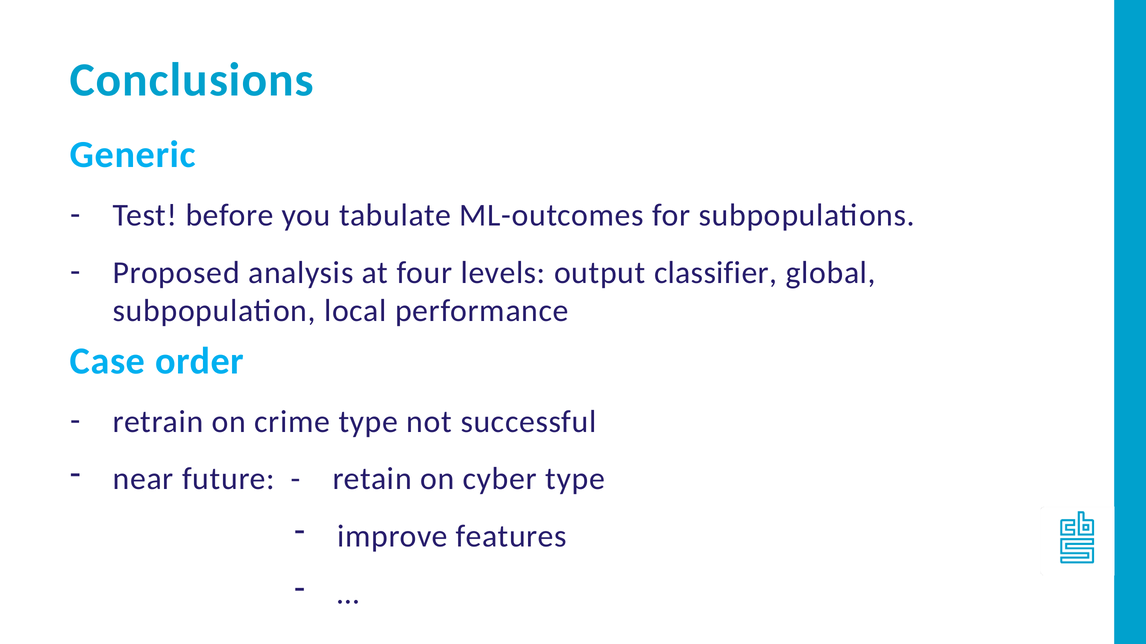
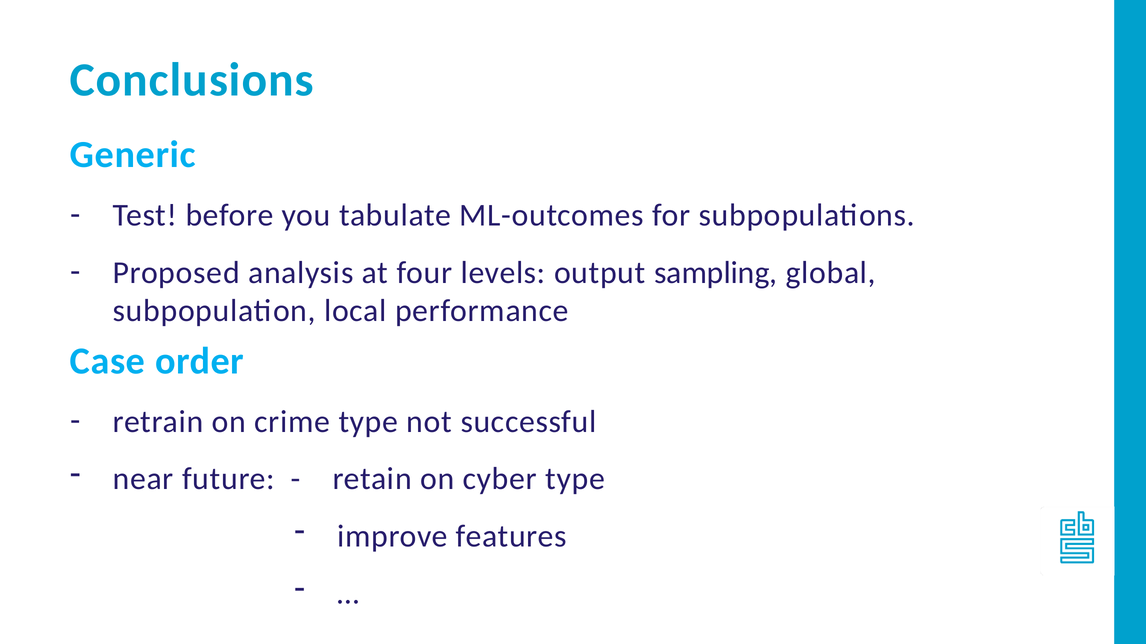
classifier: classifier -> sampling (716, 273)
